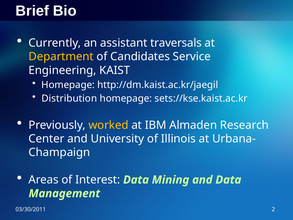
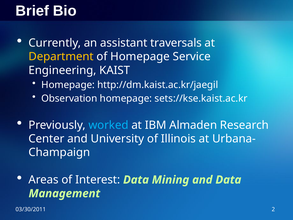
of Candidates: Candidates -> Homepage (140, 57)
Distribution: Distribution -> Observation (69, 98)
worked colour: yellow -> light blue (108, 125)
